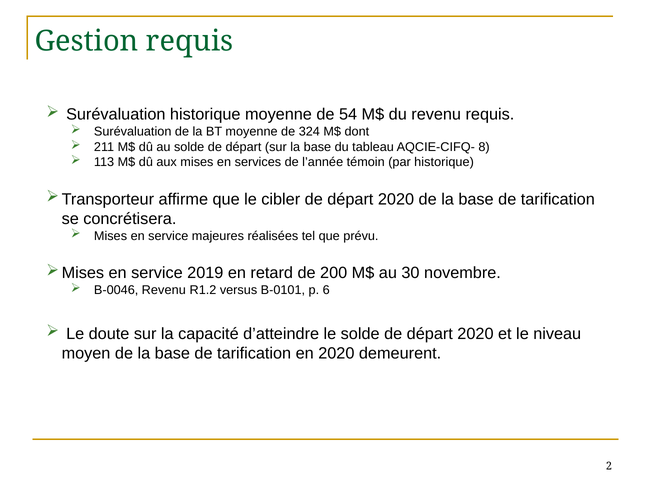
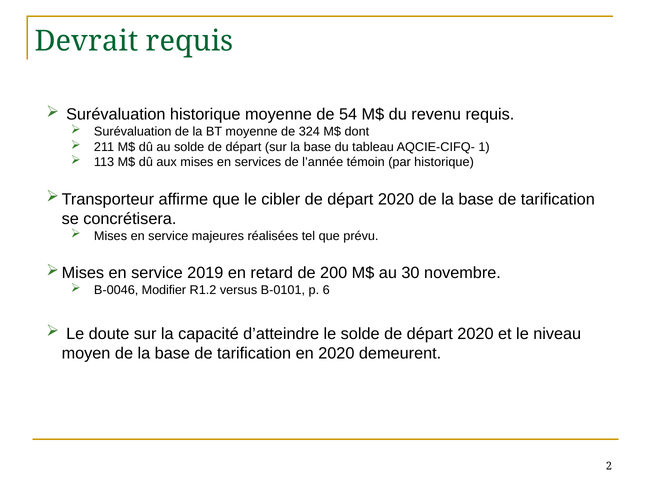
Gestion: Gestion -> Devrait (86, 41)
8: 8 -> 1 (484, 147)
B-0046 Revenu: Revenu -> Modifier (164, 290)
